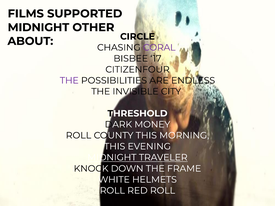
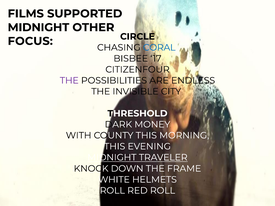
ABOUT: ABOUT -> FOCUS (30, 41)
CORAL colour: purple -> blue (159, 48)
ROLL: ROLL -> WITH (79, 136)
